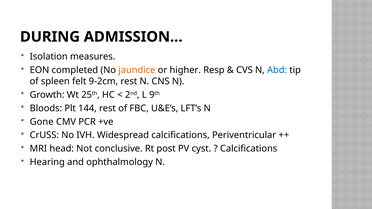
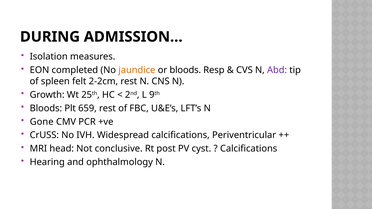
or higher: higher -> bloods (185, 70)
Abd colour: blue -> purple (277, 70)
9-2cm: 9-2cm -> 2-2cm (103, 81)
144: 144 -> 659 (87, 108)
